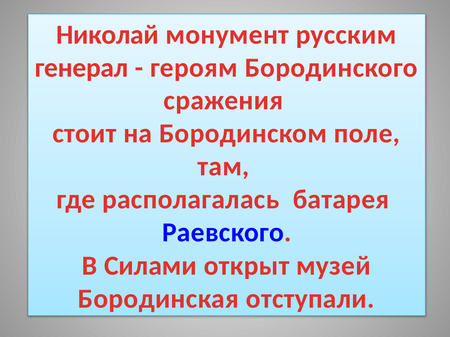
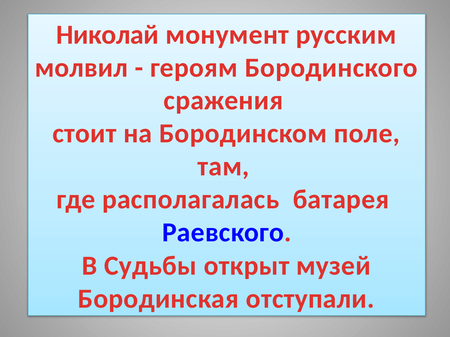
генерал: генерал -> молвил (81, 68)
Силами: Силами -> Судьбы (150, 266)
